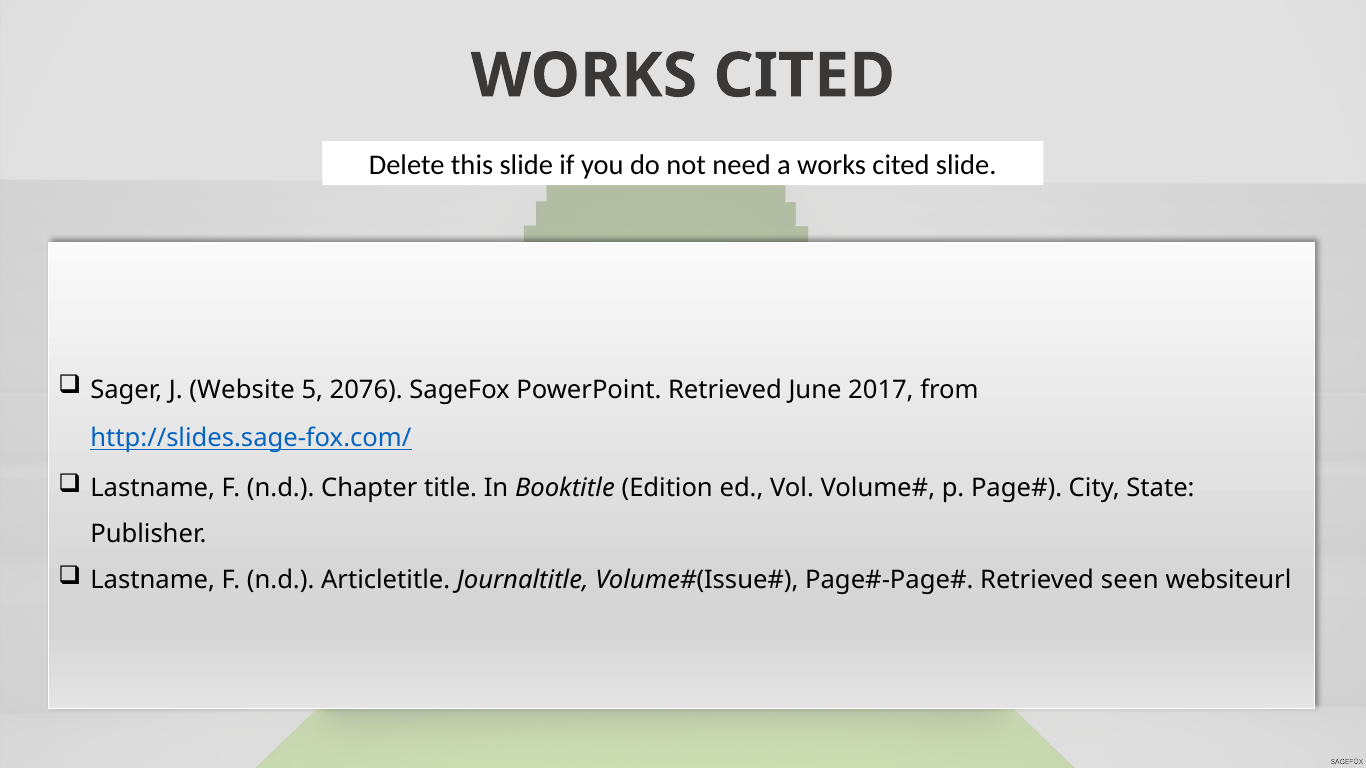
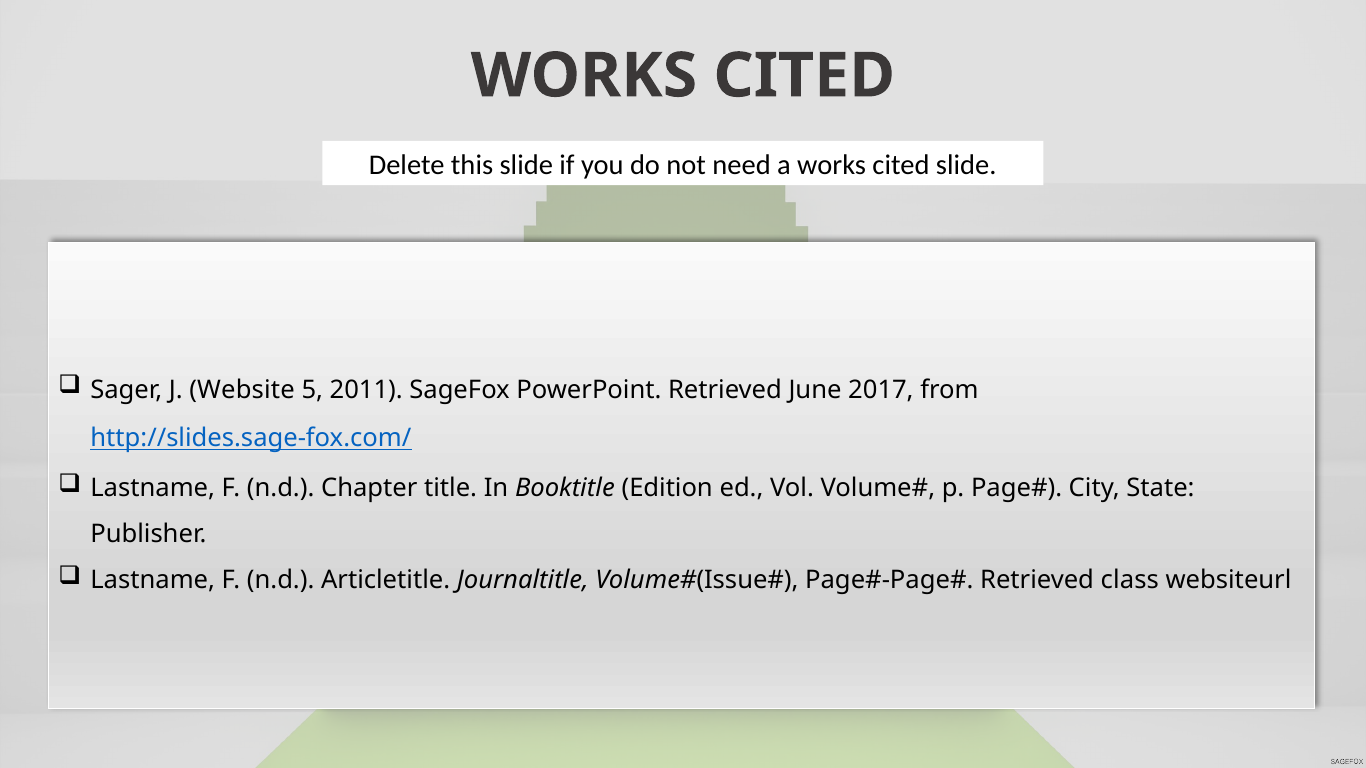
2076: 2076 -> 2011 (366, 390)
seen: seen -> class (1130, 580)
